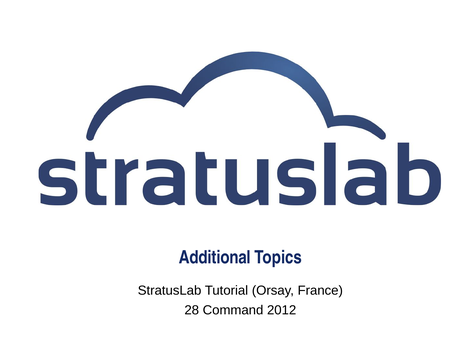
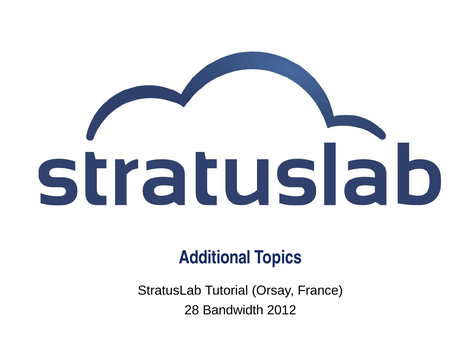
Command: Command -> Bandwidth (233, 311)
